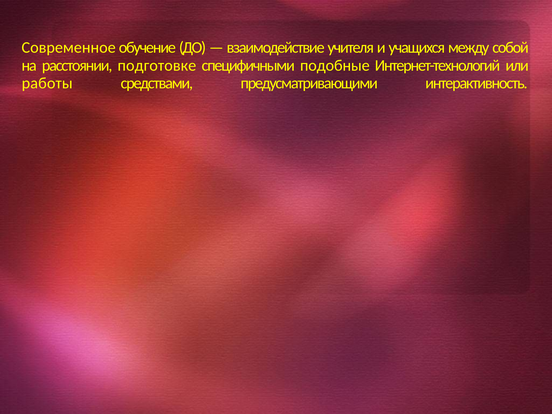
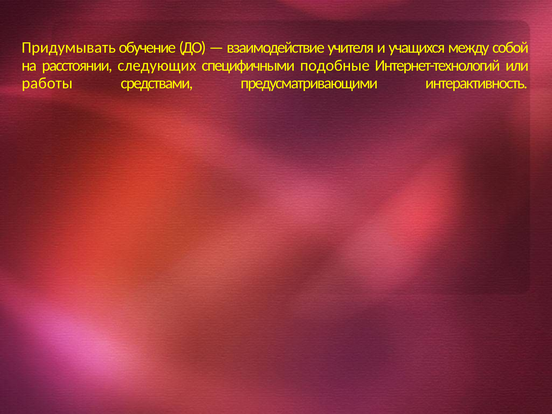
Современное: Современное -> Придумывать (69, 48)
подготовке: подготовке -> следующих (157, 65)
